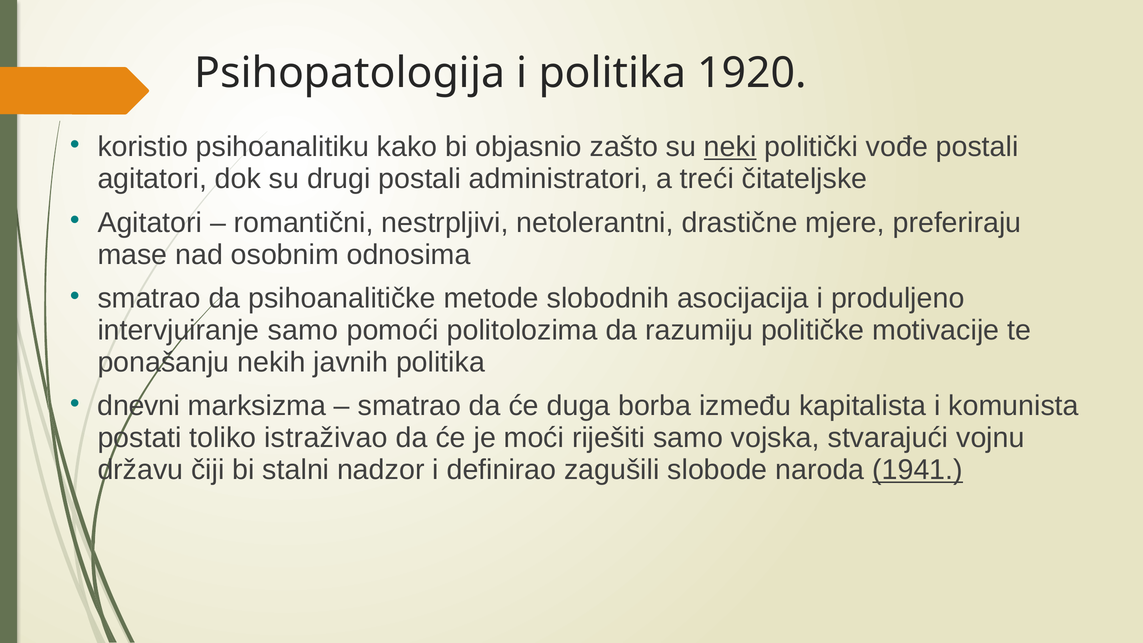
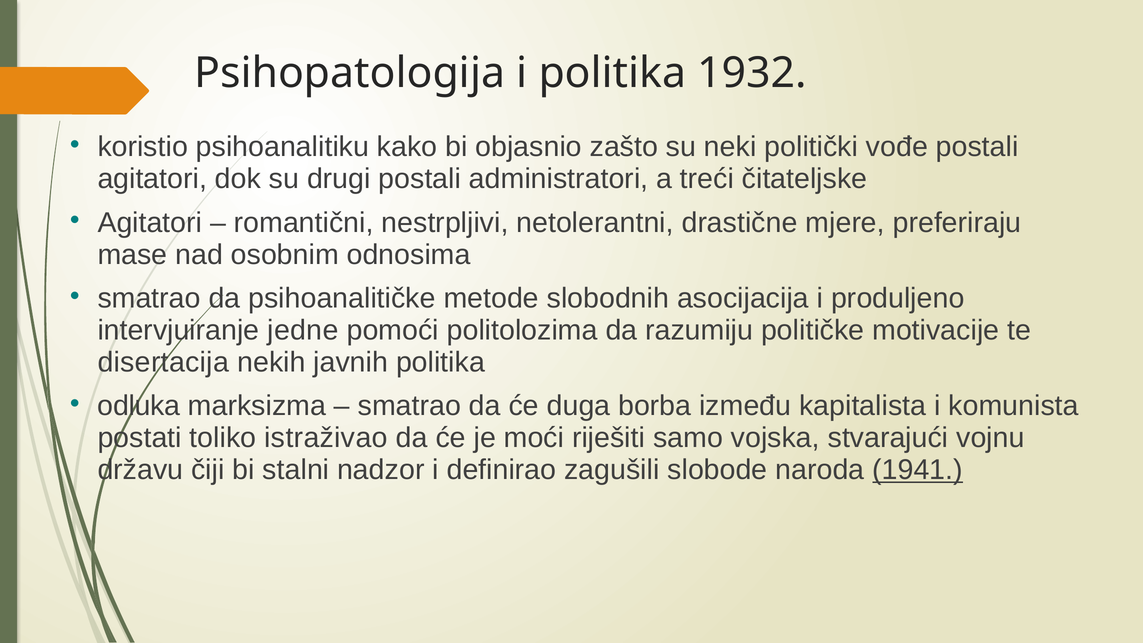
1920: 1920 -> 1932 (752, 73)
neki underline: present -> none (730, 147)
intervjuiranje samo: samo -> jedne (303, 330)
ponašanju: ponašanju -> disertacija (163, 362)
dnevni: dnevni -> odluka (139, 406)
